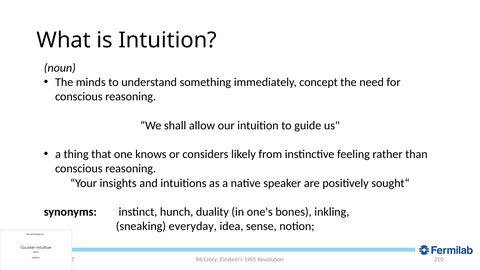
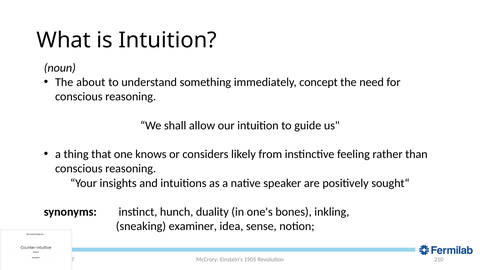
minds: minds -> about (91, 82)
everyday: everyday -> examiner (193, 226)
